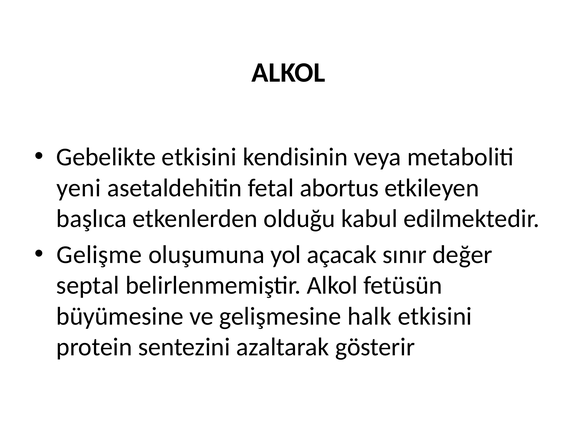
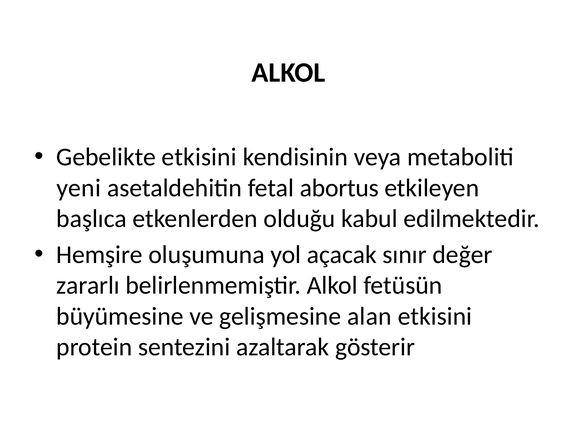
Gelişme: Gelişme -> Hemşire (99, 255)
septal: septal -> zararlı (88, 285)
halk: halk -> alan (369, 316)
